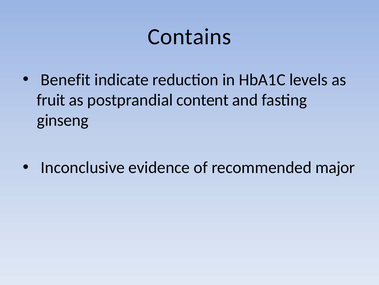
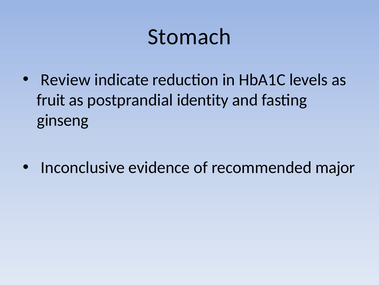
Contains: Contains -> Stomach (189, 37)
Benefit: Benefit -> Review (66, 80)
content: content -> identity (203, 100)
